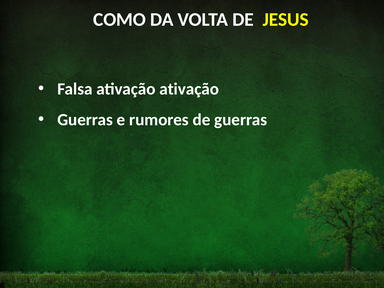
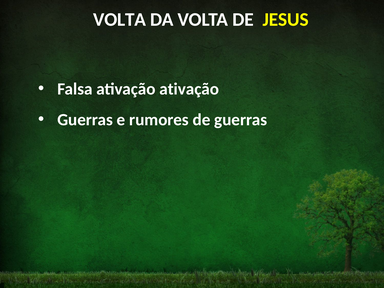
COMO: COMO -> VOLTA (120, 20)
